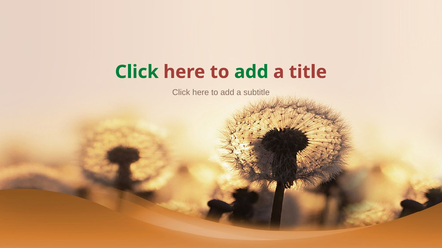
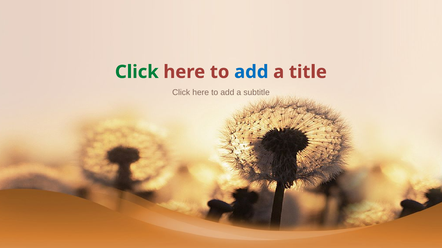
add colour: green -> blue (251, 72)
